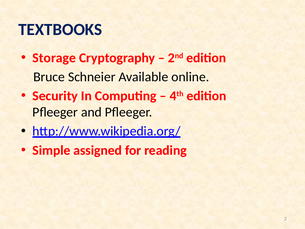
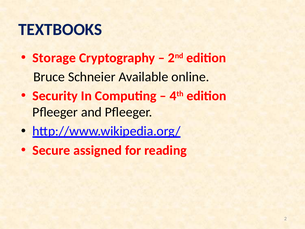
Simple: Simple -> Secure (51, 150)
